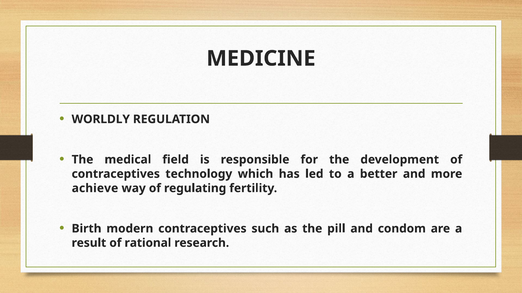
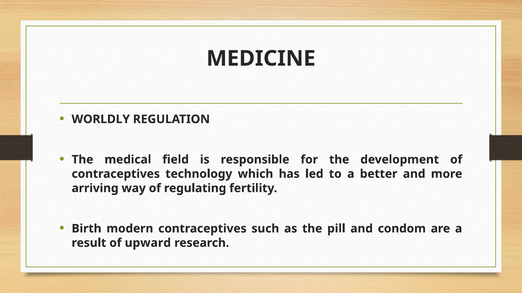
achieve: achieve -> arriving (95, 189)
rational: rational -> upward (148, 243)
